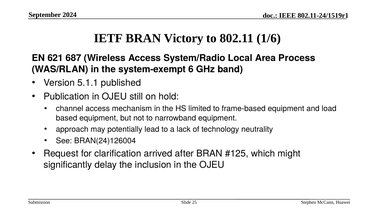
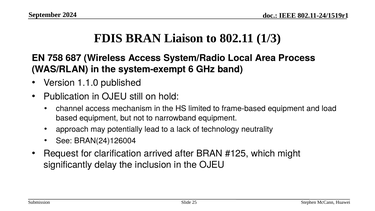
IETF: IETF -> FDIS (108, 38)
Victory: Victory -> Liaison (184, 38)
1/6: 1/6 -> 1/3 (269, 38)
621: 621 -> 758 (55, 58)
5.1.1: 5.1.1 -> 1.1.0 (88, 83)
